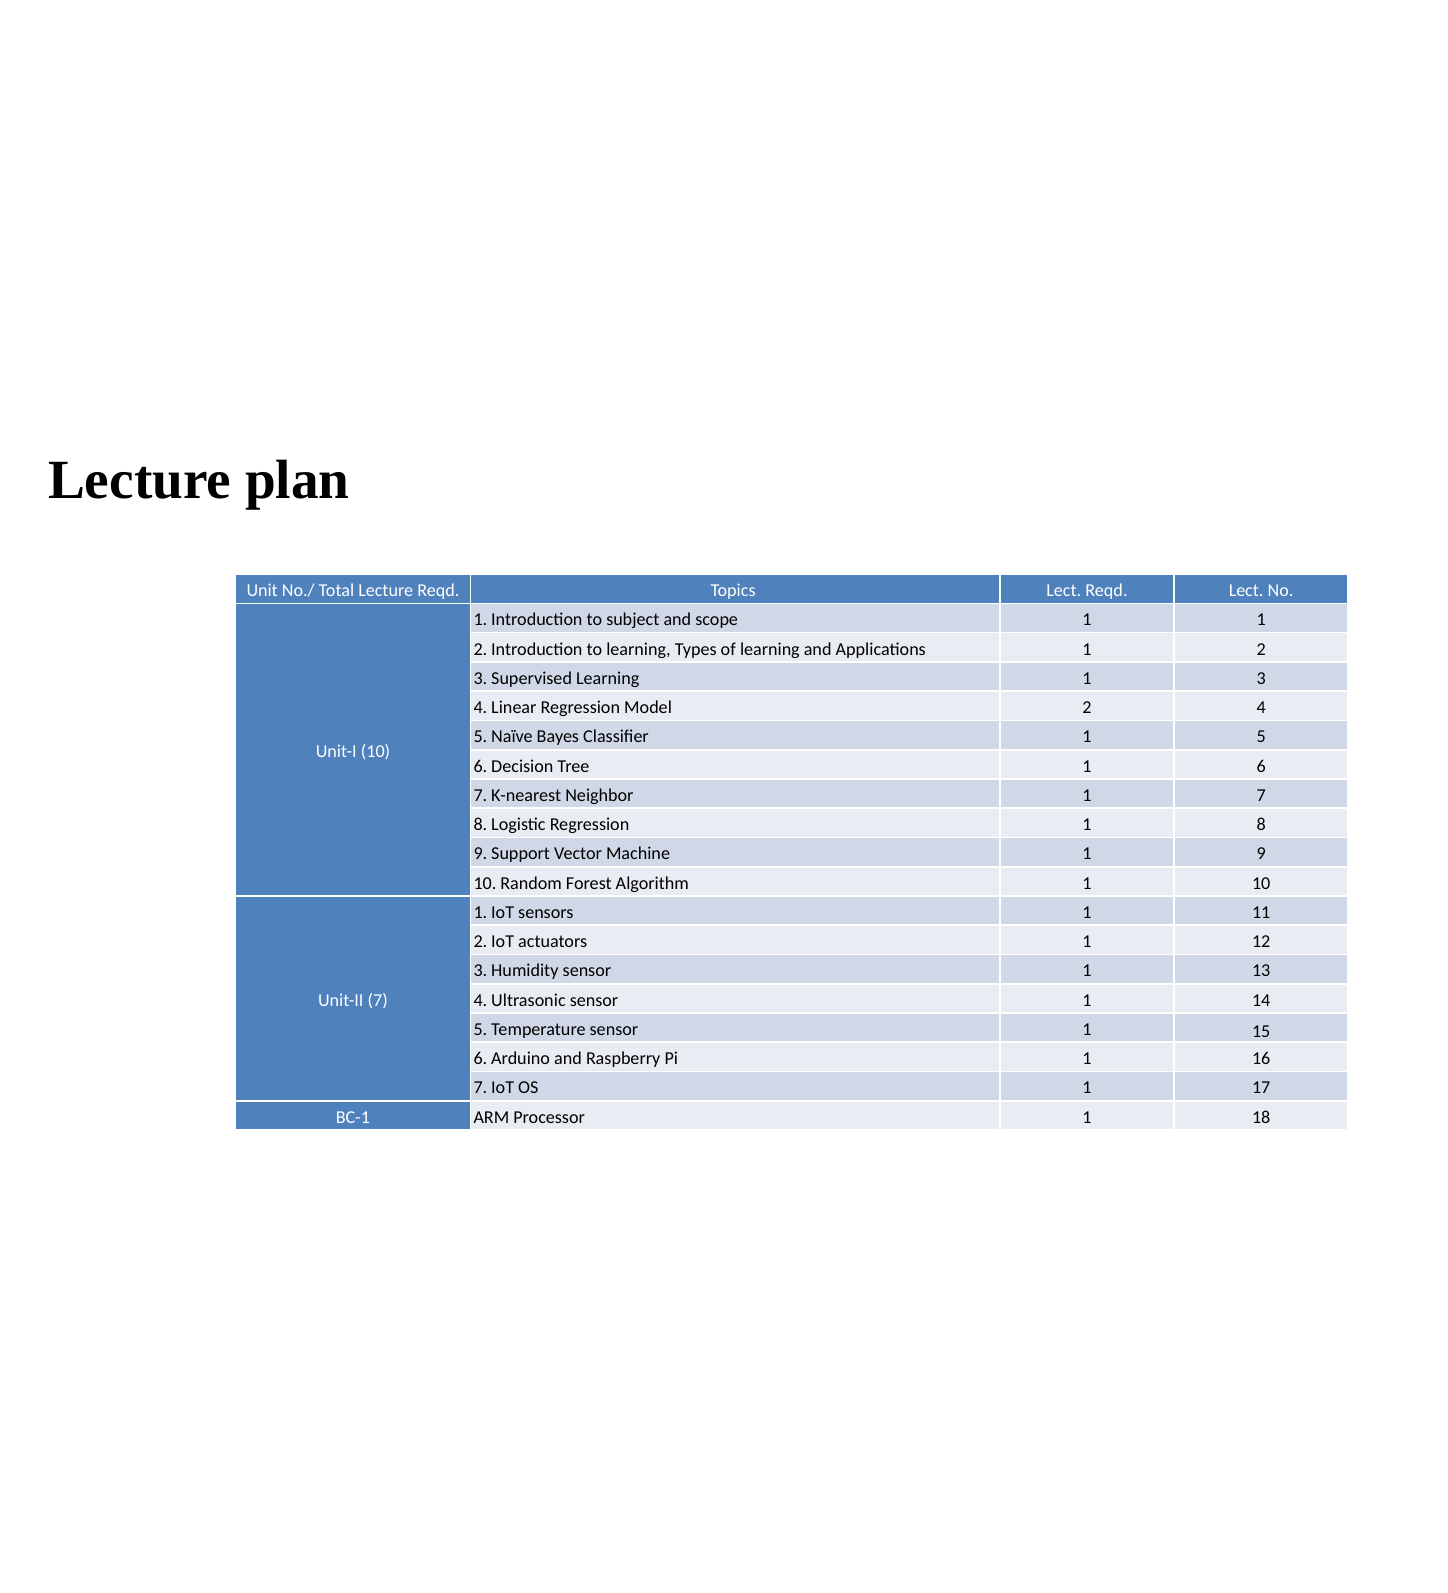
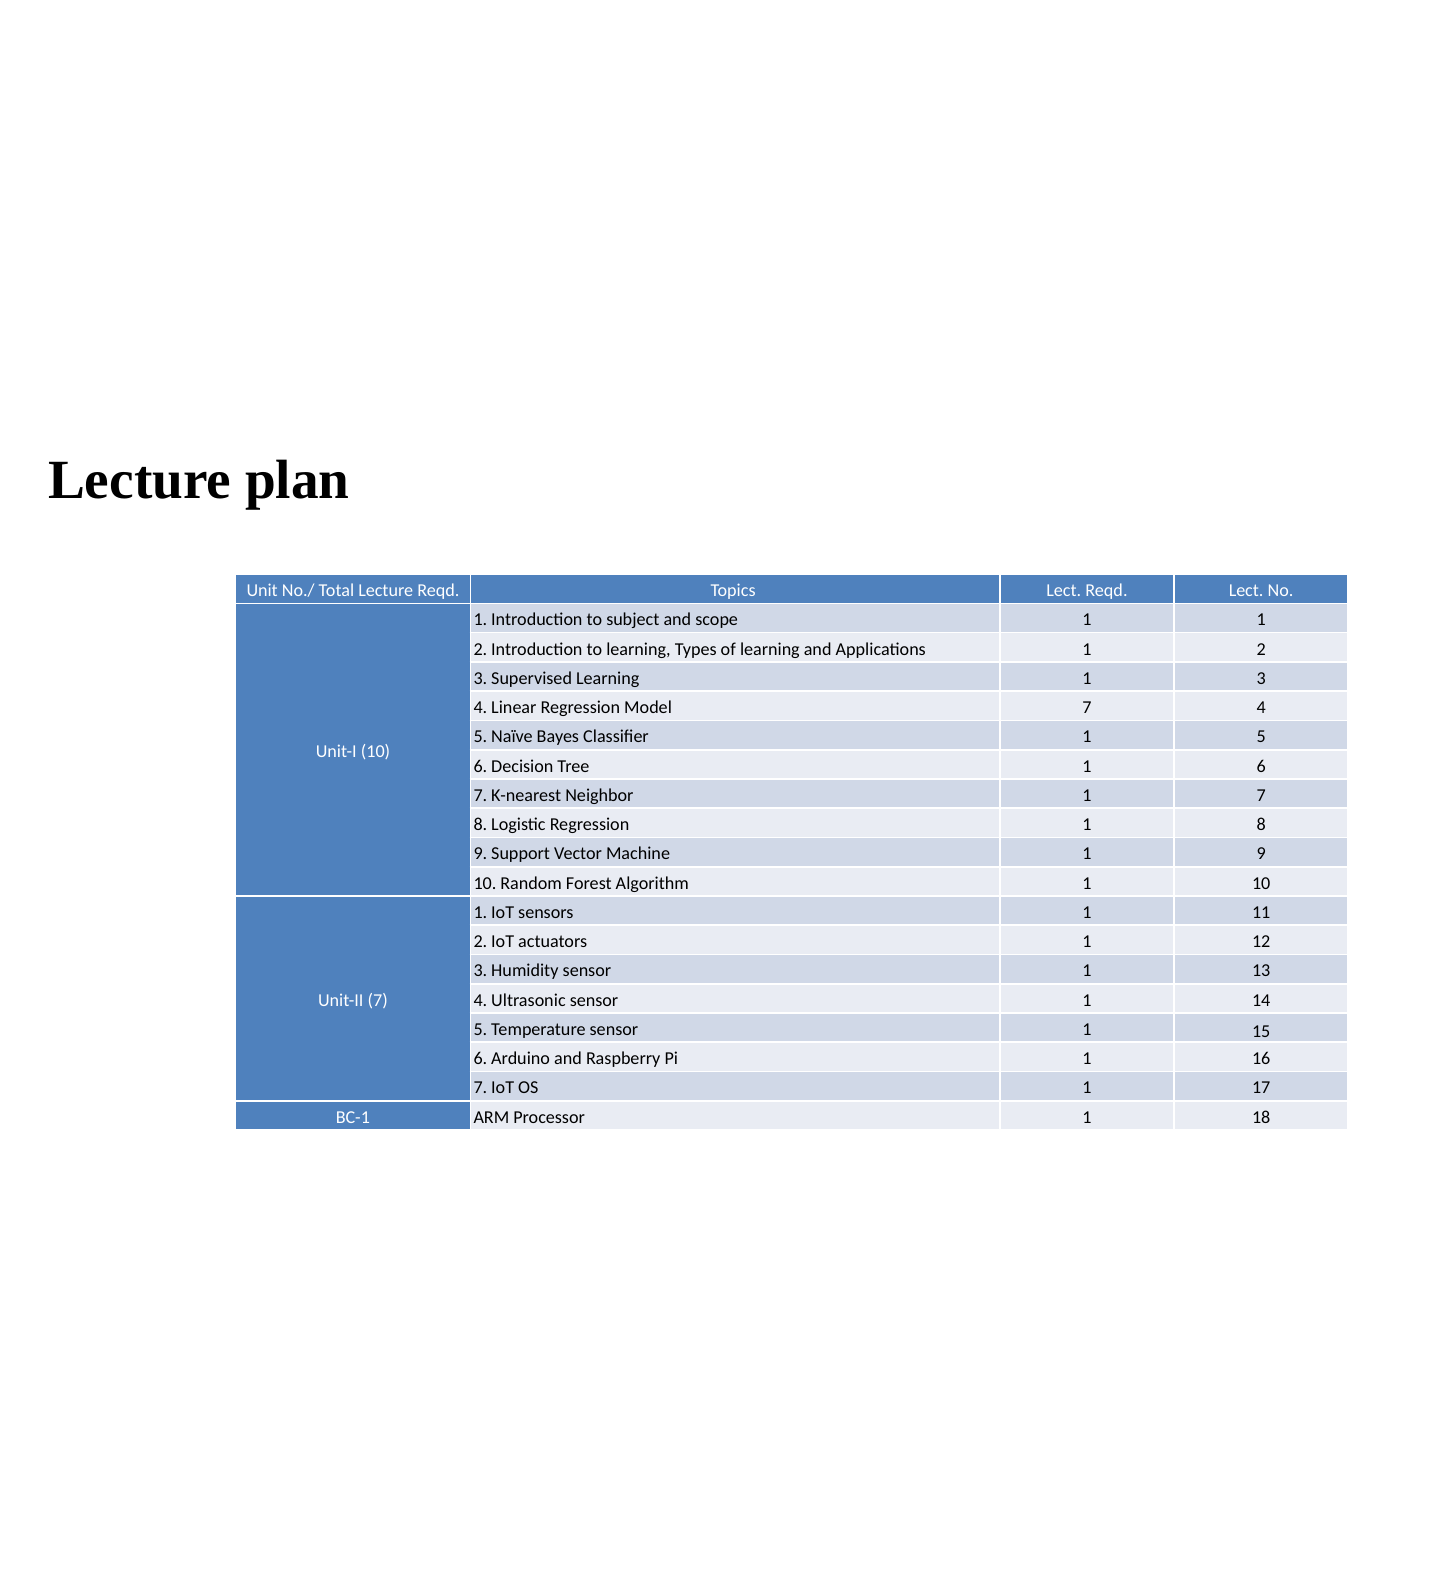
Model 2: 2 -> 7 (1087, 708)
